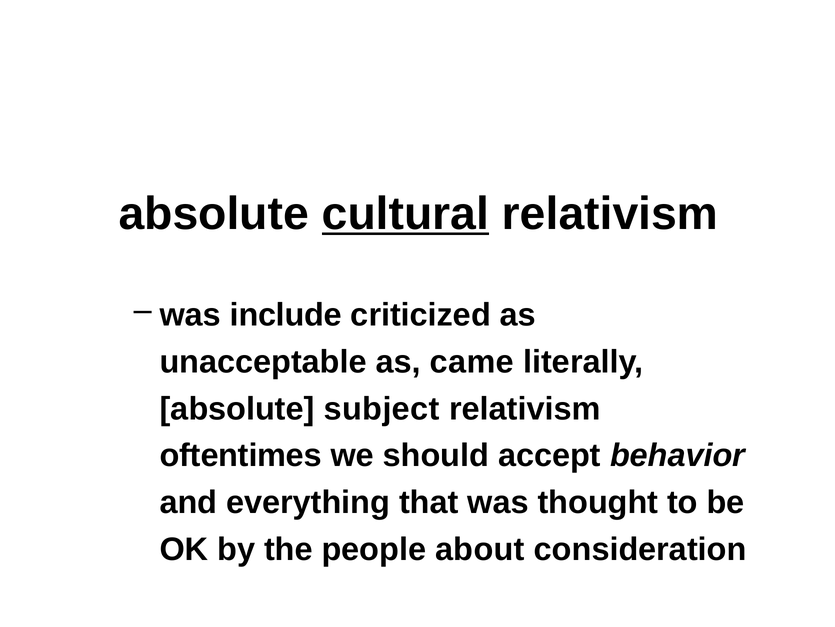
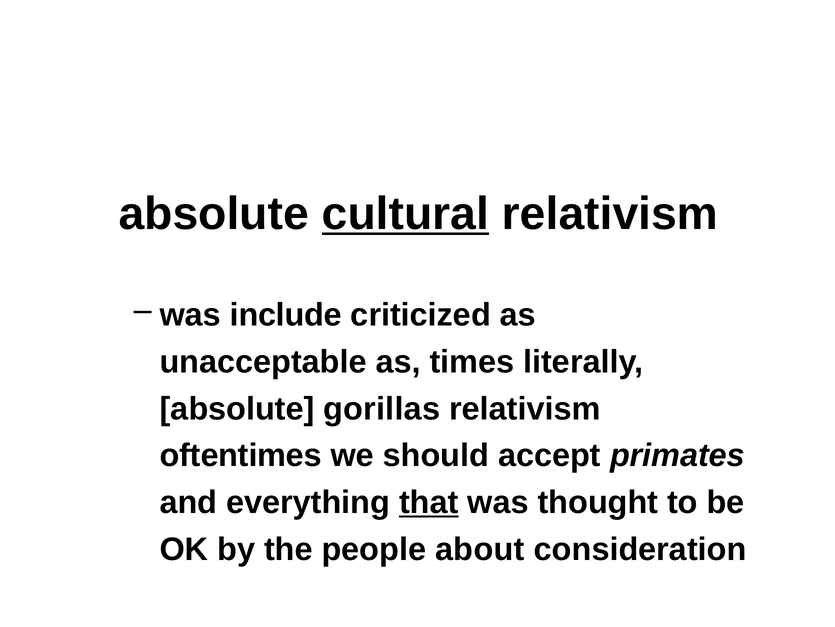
came: came -> times (472, 362)
subject: subject -> gorillas (382, 408)
behavior: behavior -> primates (678, 455)
that underline: none -> present (429, 502)
